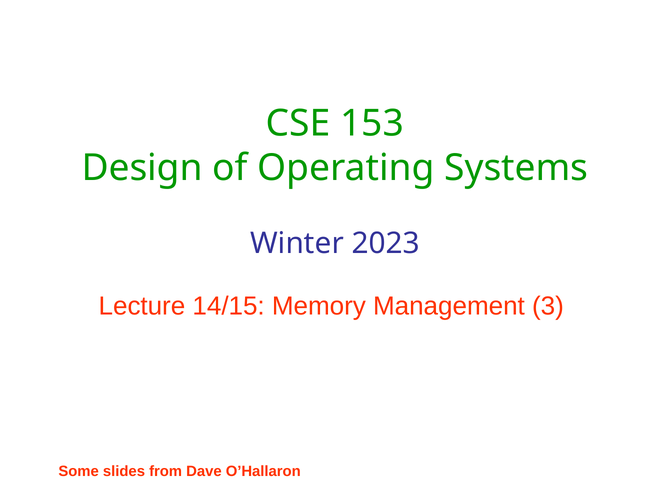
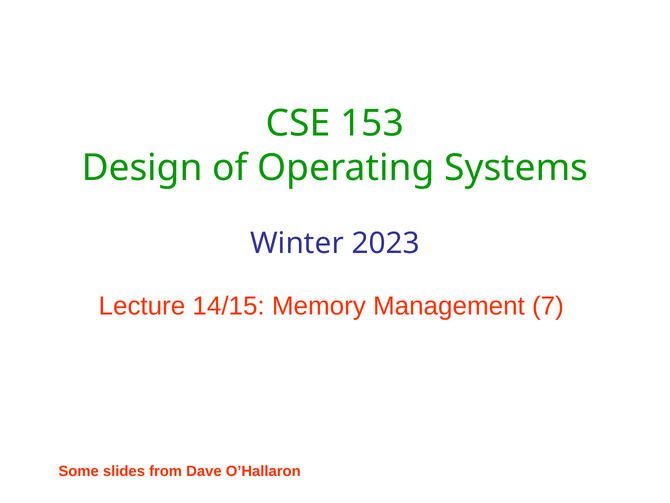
3: 3 -> 7 (548, 306)
